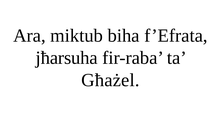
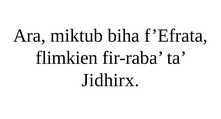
jħarsuha: jħarsuha -> flimkien (67, 58)
Għażel: Għażel -> Jidhirx (110, 80)
